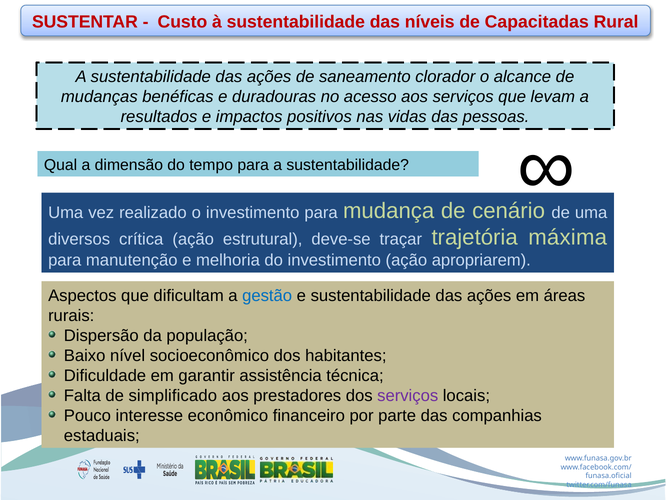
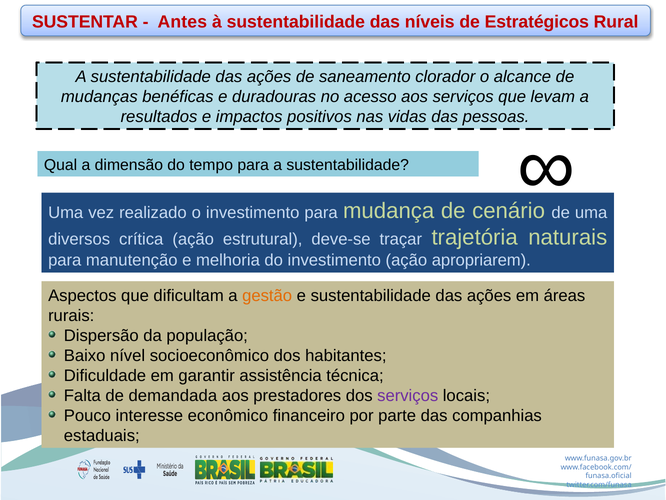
Custo: Custo -> Antes (182, 22)
Capacitadas: Capacitadas -> Estratégicos (537, 22)
máxima: máxima -> naturais (568, 237)
gestão colour: blue -> orange (267, 295)
simplificado: simplificado -> demandada (173, 395)
